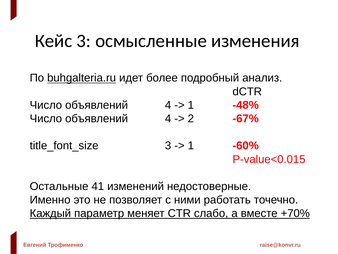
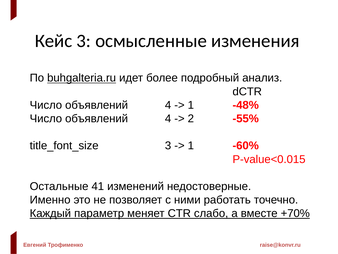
-67%: -67% -> -55% (246, 118)
